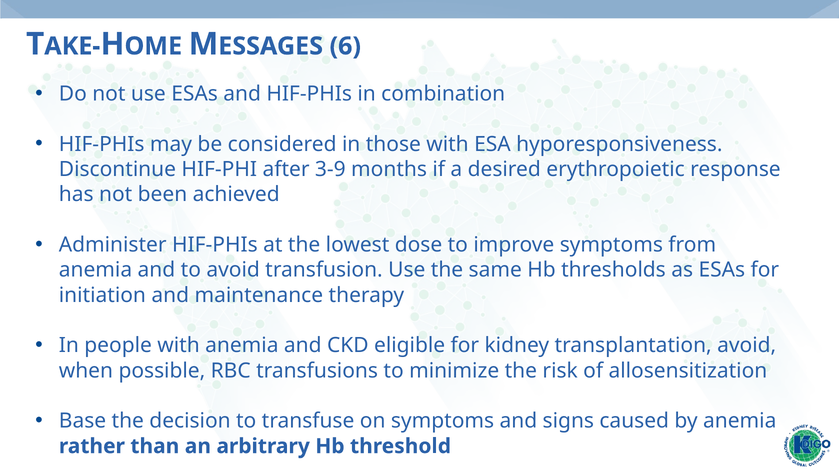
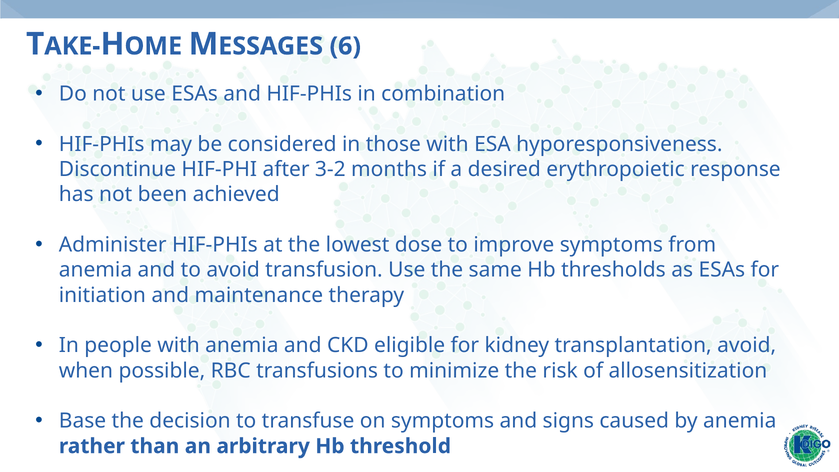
3-9: 3-9 -> 3-2 (330, 169)
